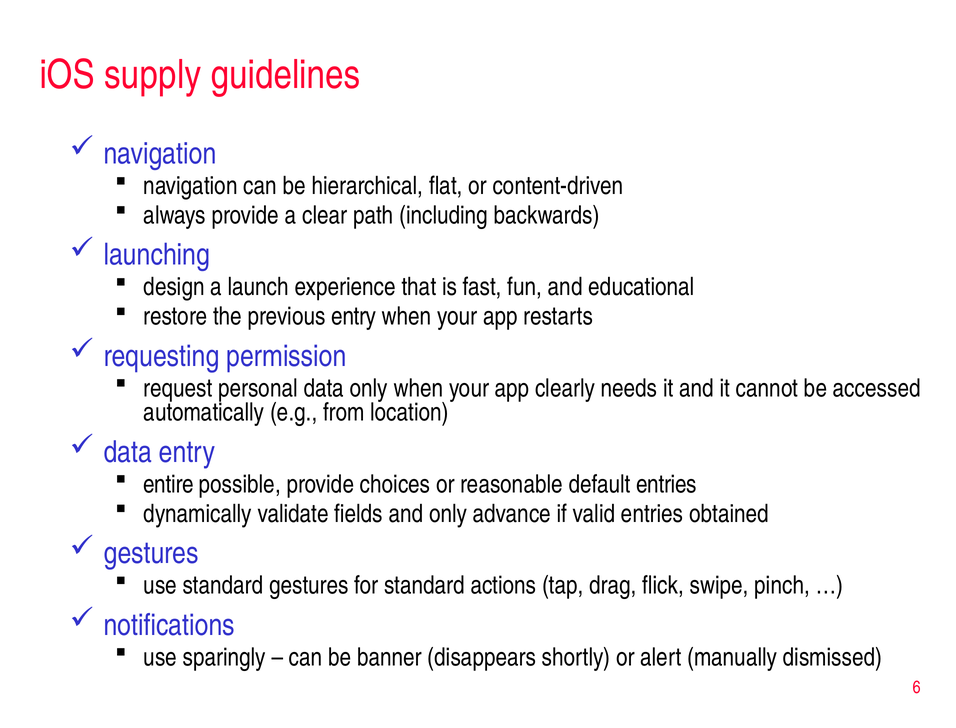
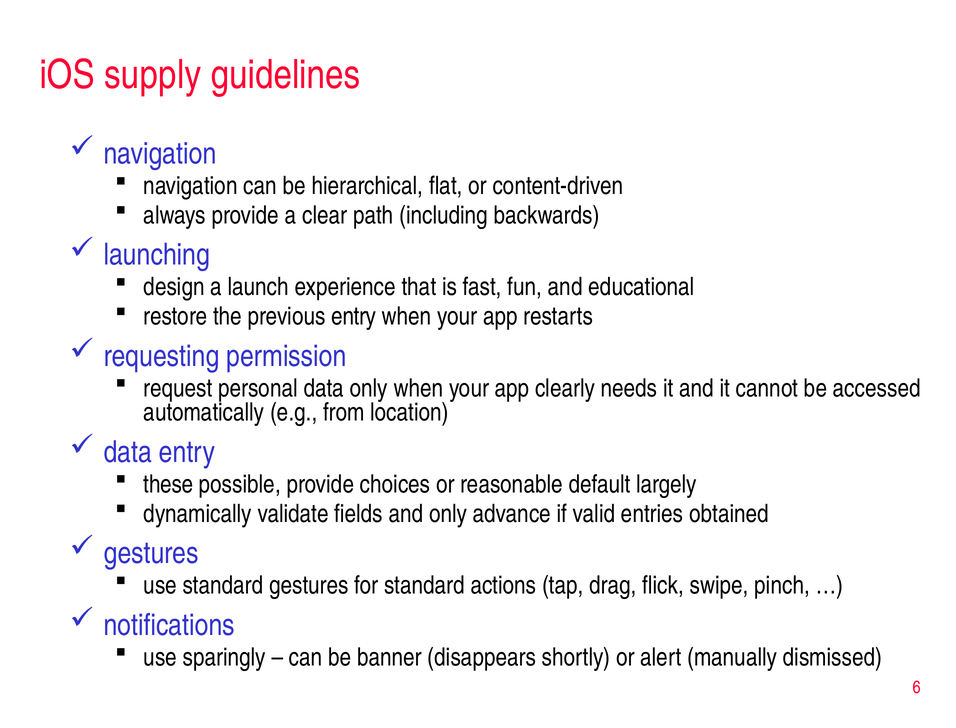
entire: entire -> these (168, 485)
default entries: entries -> largely (666, 485)
